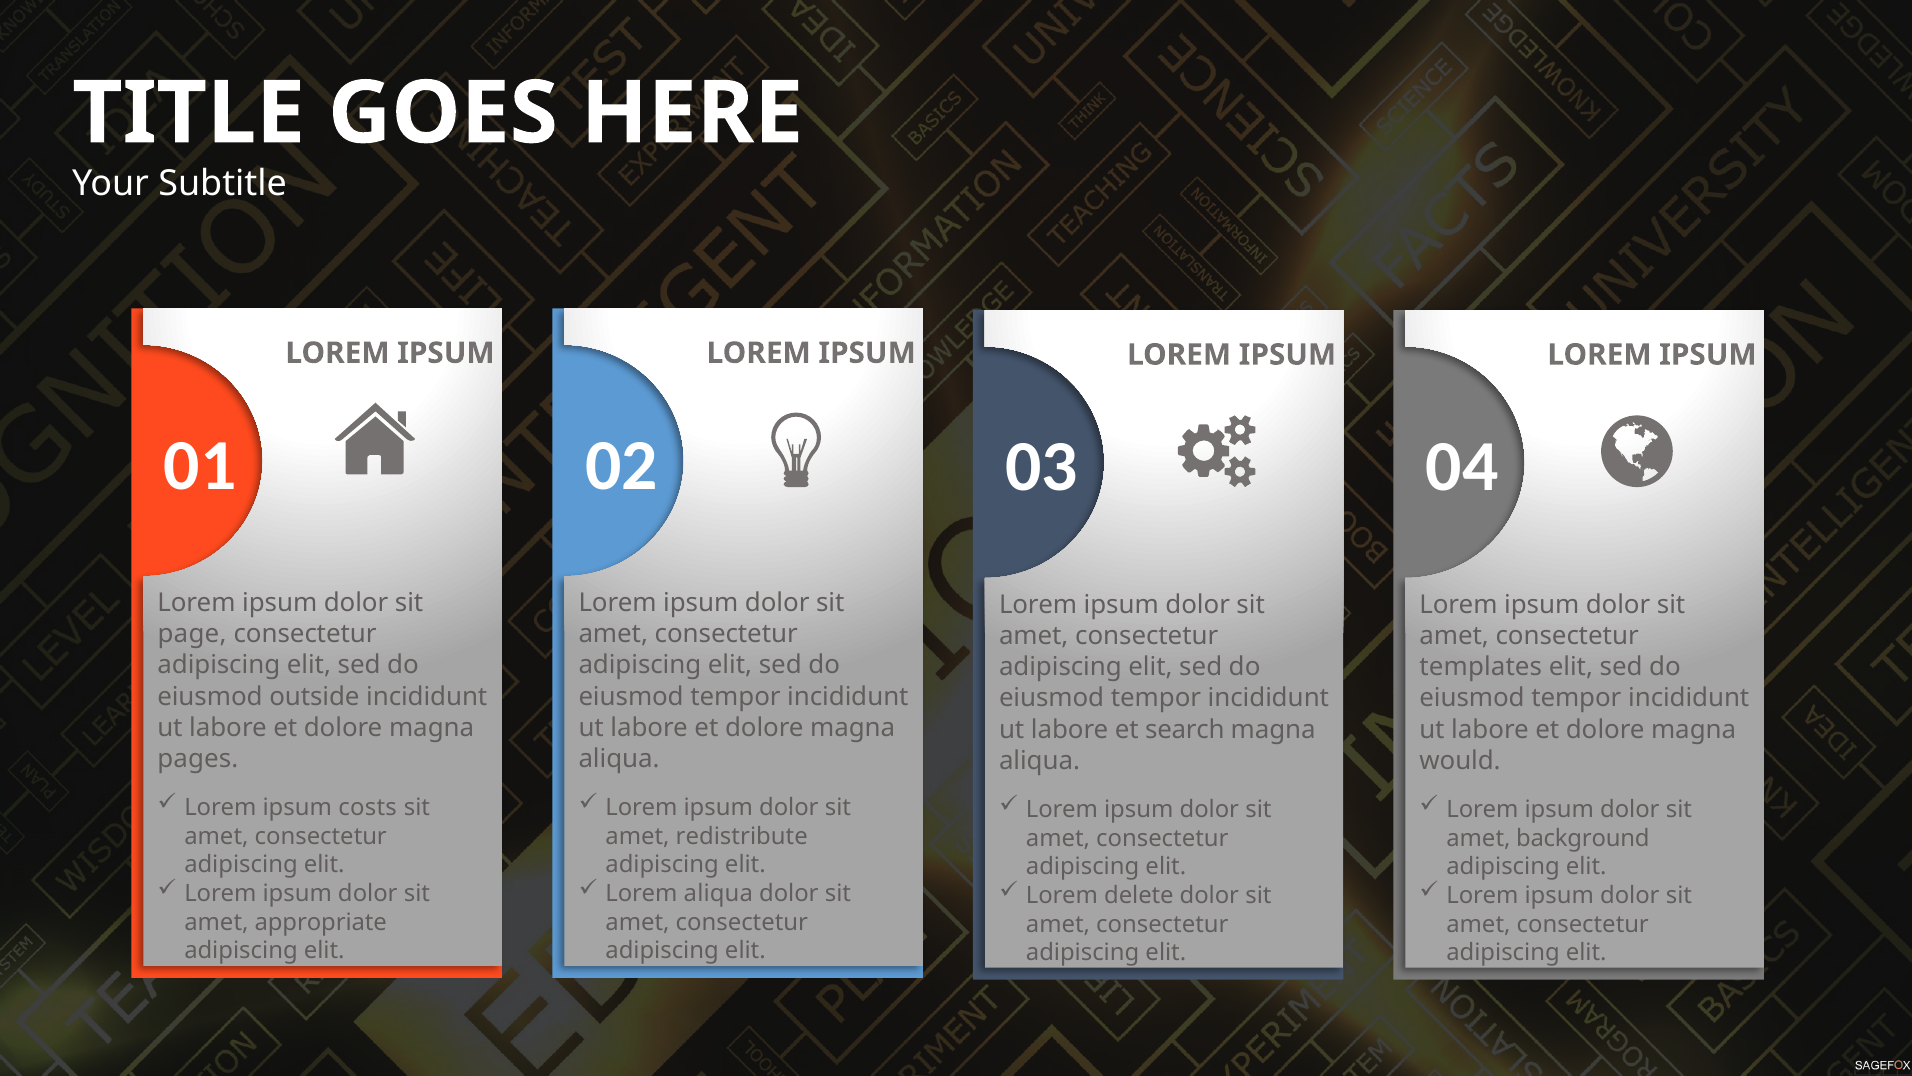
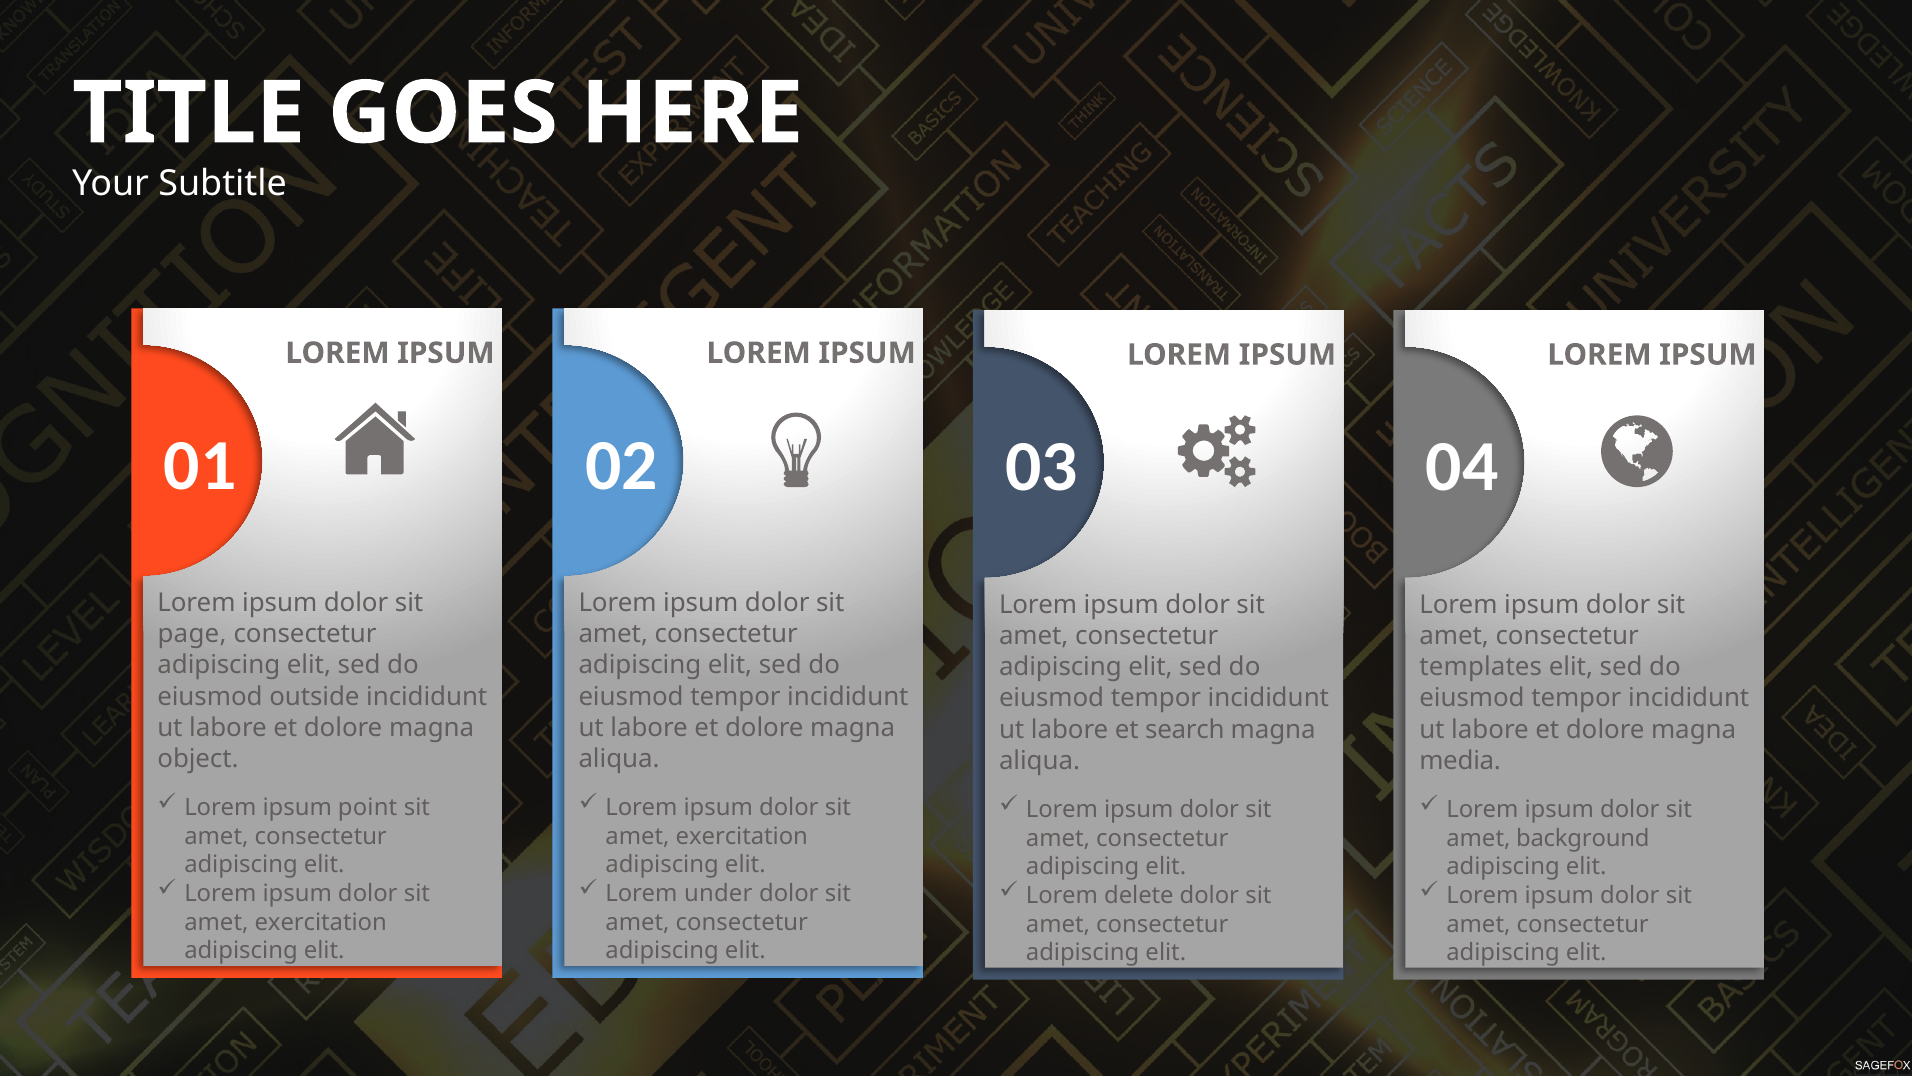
pages: pages -> object (198, 758)
would: would -> media (1460, 760)
costs: costs -> point (368, 807)
redistribute: redistribute -> exercitation (742, 836)
Lorem aliqua: aliqua -> under (718, 893)
appropriate: appropriate -> exercitation (321, 922)
